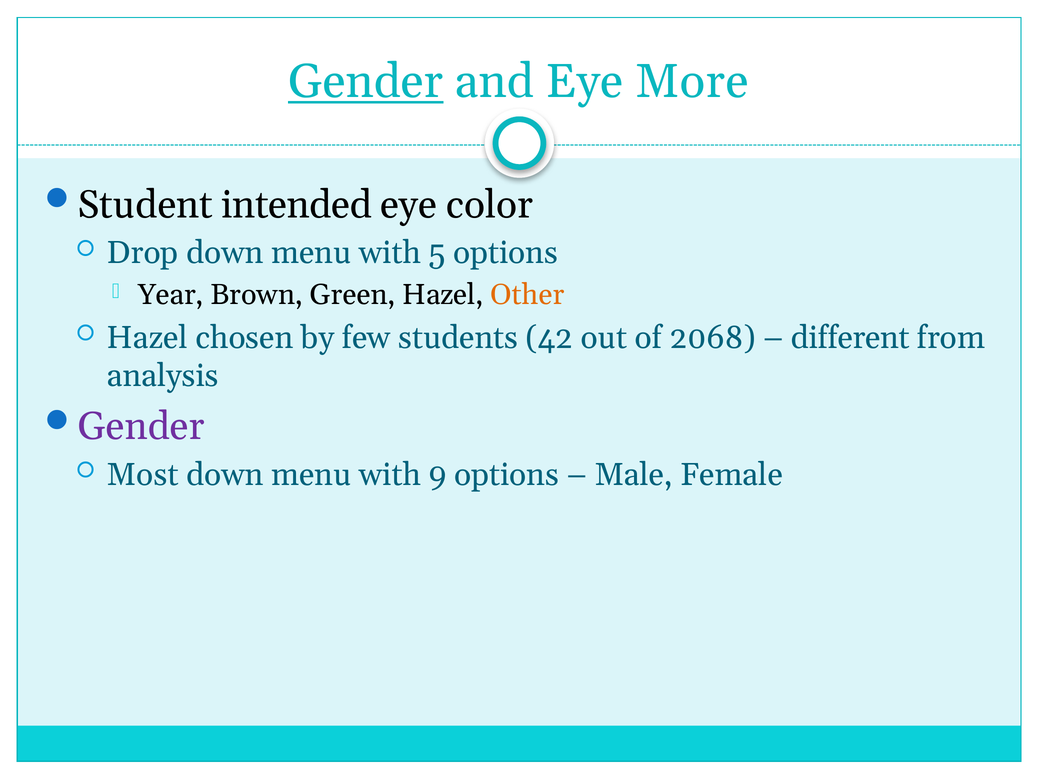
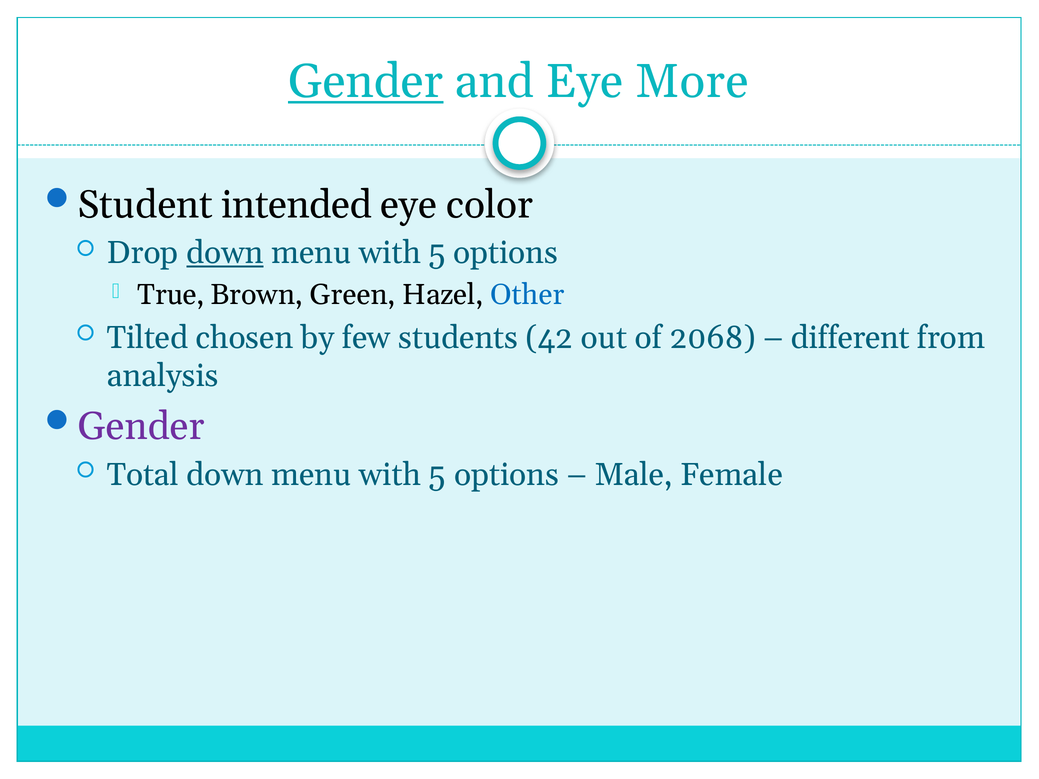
down underline: none -> present (225, 253)
Year: Year -> True (171, 295)
Other colour: orange -> blue (527, 295)
Hazel: Hazel -> Tilted (148, 338)
Most: Most -> Total (143, 475)
9: 9 -> 5 (437, 475)
